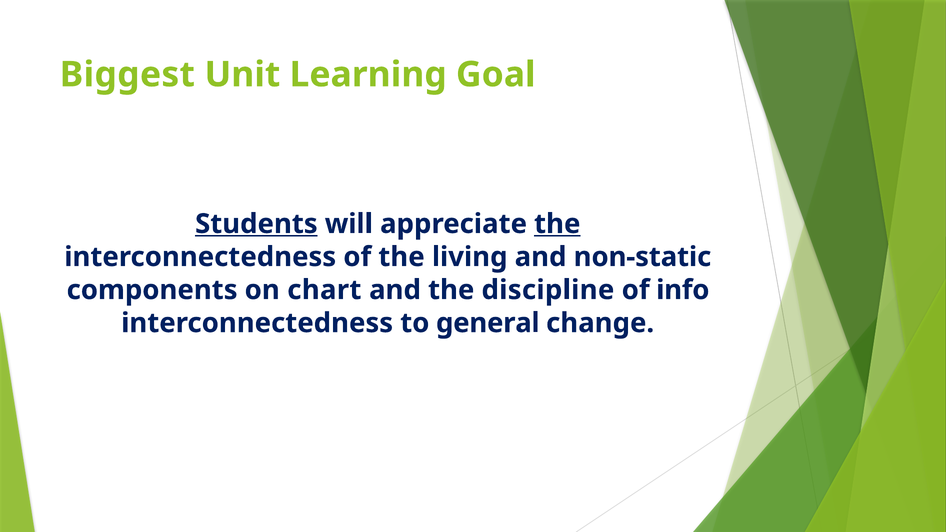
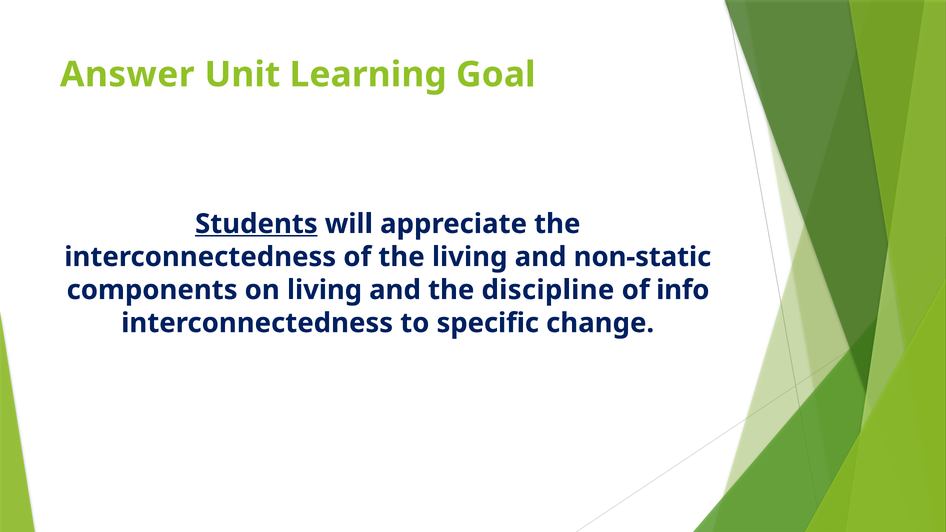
Biggest: Biggest -> Answer (127, 75)
the underline: present -> none (557, 224)
on chart: chart -> living (325, 290)
general: general -> specific (488, 323)
